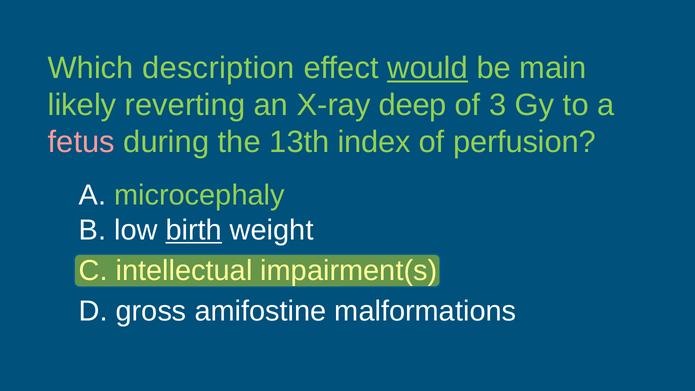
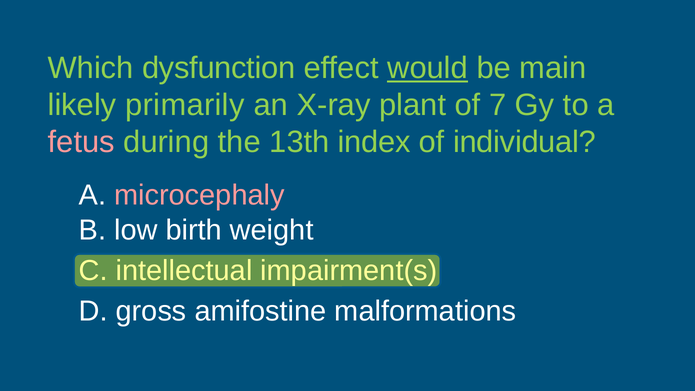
description: description -> dysfunction (219, 68)
reverting: reverting -> primarily (185, 105)
deep: deep -> plant (413, 105)
3: 3 -> 7 (498, 105)
perfusion: perfusion -> individual (525, 142)
microcephaly colour: light green -> pink (199, 195)
birth underline: present -> none (194, 230)
